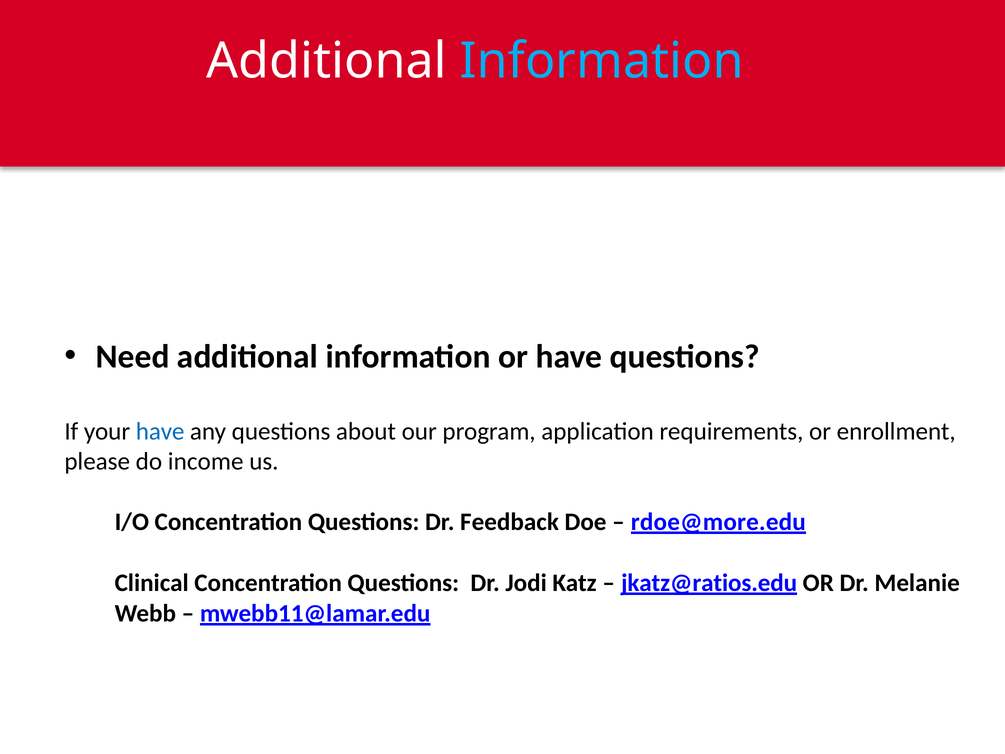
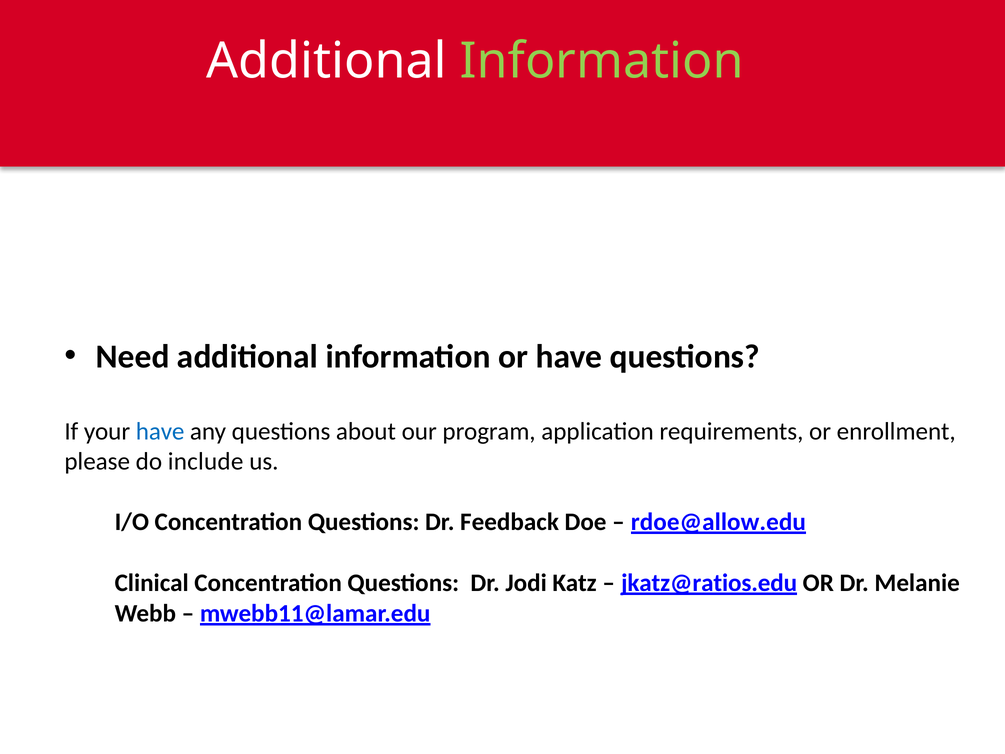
Information colour: light blue -> light green (602, 61)
income: income -> include (206, 461)
rdoe@more.edu: rdoe@more.edu -> rdoe@allow.edu (718, 522)
